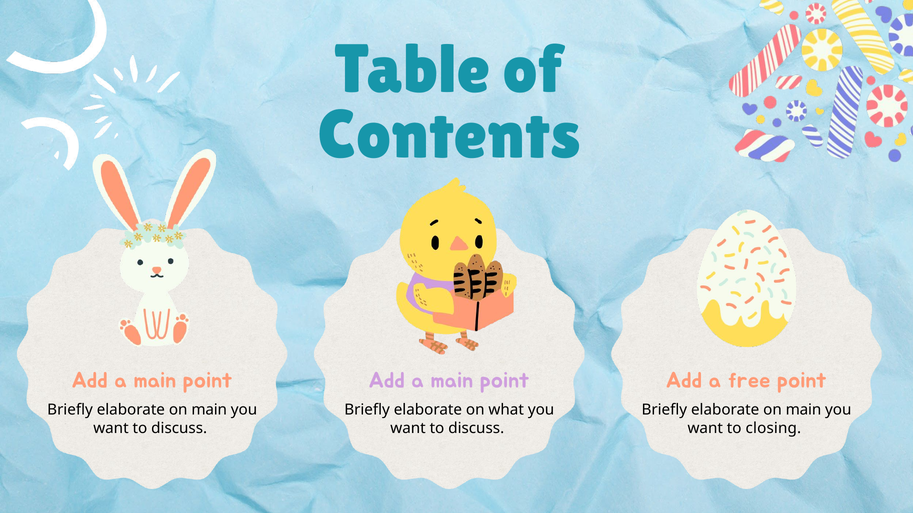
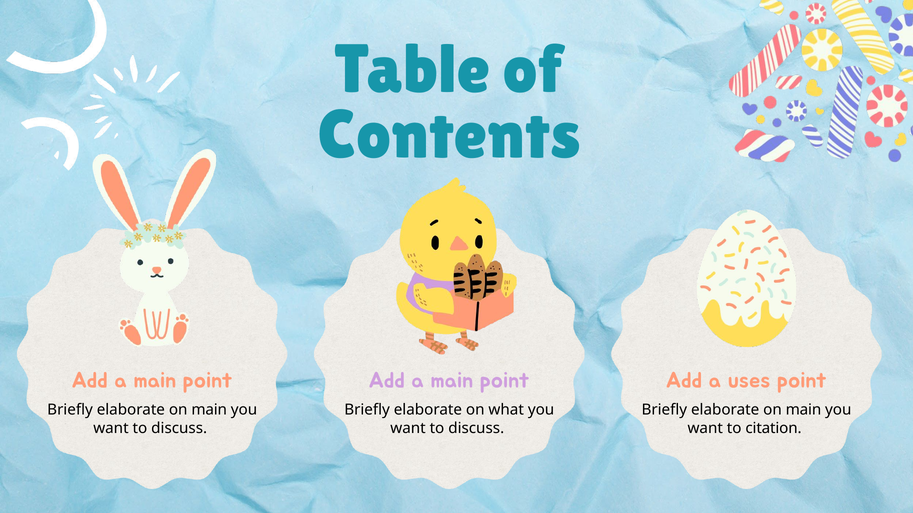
free: free -> uses (749, 381)
closing: closing -> citation (774, 429)
